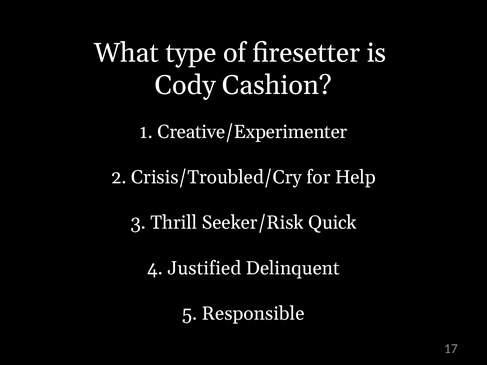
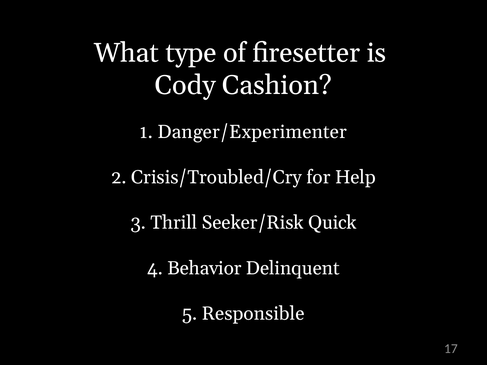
Creative/Experimenter: Creative/Experimenter -> Danger/Experimenter (252, 132)
Justified: Justified -> Behavior (205, 268)
